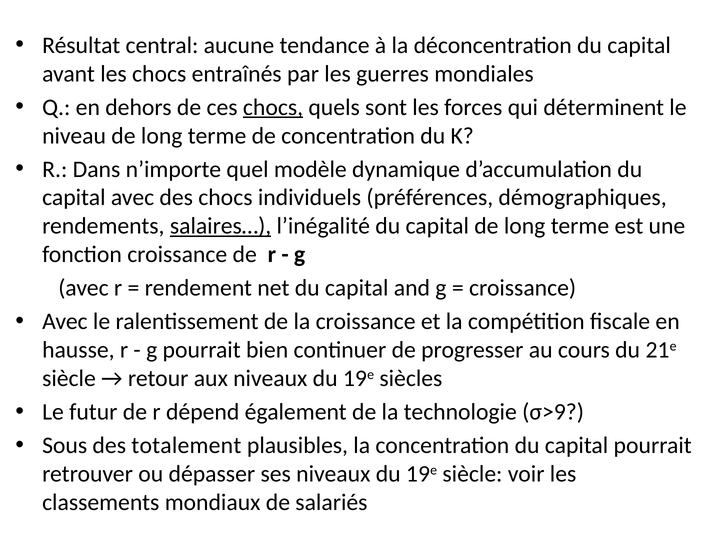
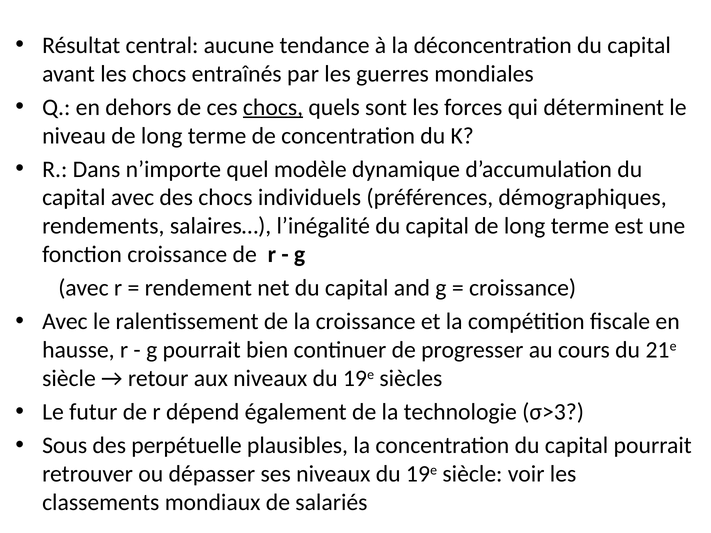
salaires… underline: present -> none (221, 226)
σ>9: σ>9 -> σ>3 (553, 412)
totalement: totalement -> perpétuelle (187, 446)
